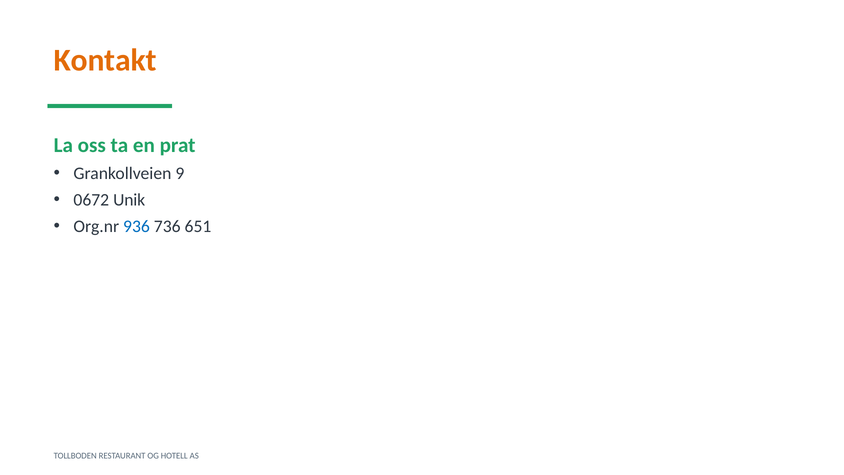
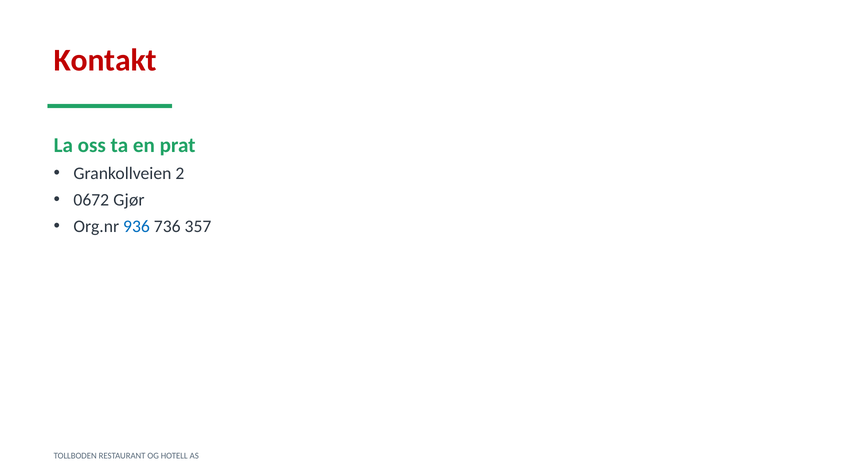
Kontakt colour: orange -> red (105, 60)
9: 9 -> 2 (180, 174)
Unik: Unik -> Gjør (129, 200)
651: 651 -> 357 (198, 226)
